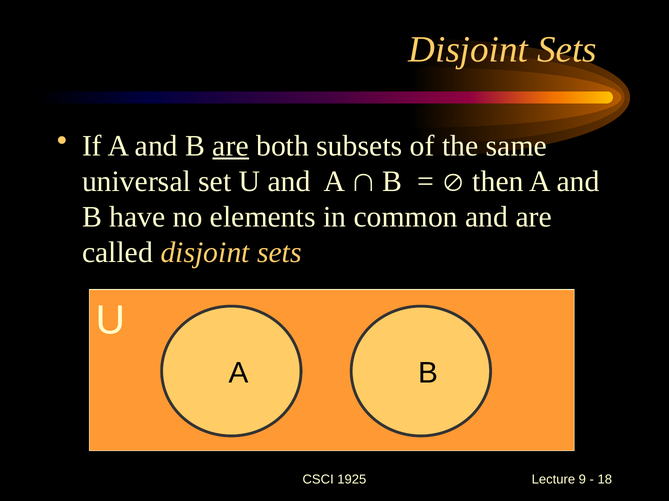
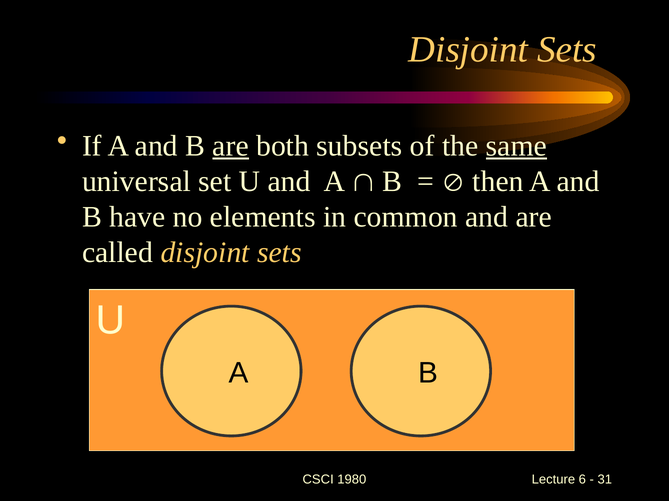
same underline: none -> present (516, 146)
1925: 1925 -> 1980 (352, 480)
9: 9 -> 6 (582, 480)
18: 18 -> 31 (605, 480)
